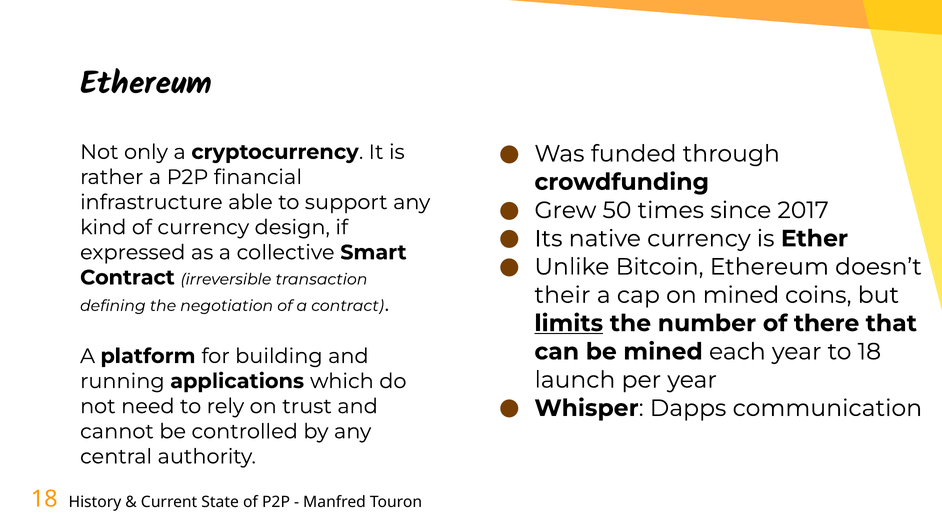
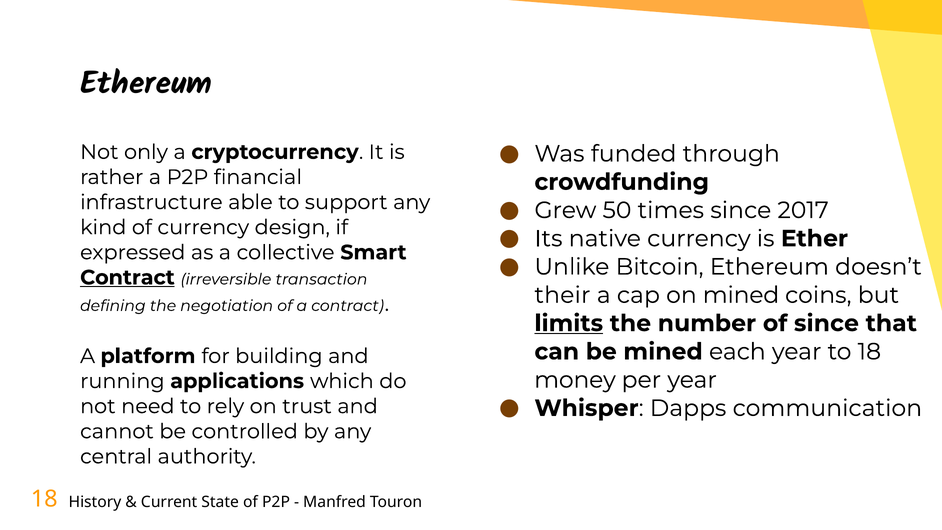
Contract underline: none -> present (127, 278)
of there: there -> since (826, 323)
launch: launch -> money (575, 380)
